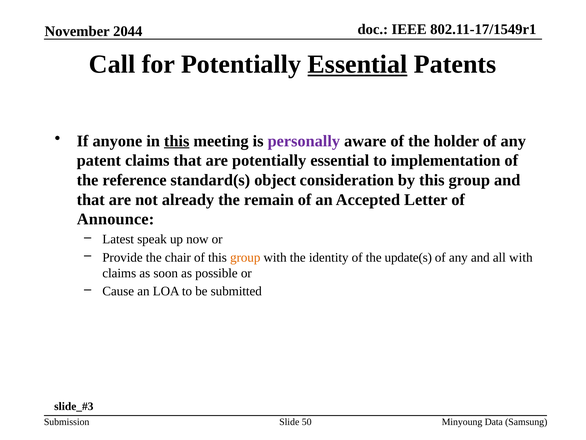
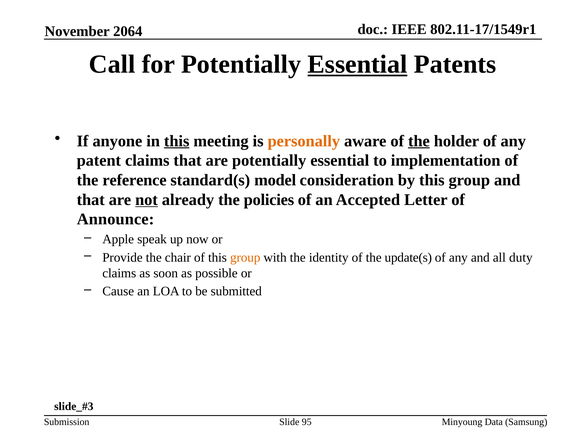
2044: 2044 -> 2064 (128, 31)
personally colour: purple -> orange (304, 141)
the underline: none -> present (419, 141)
object: object -> model (275, 180)
not underline: none -> present (147, 199)
remain: remain -> policies (269, 199)
Latest: Latest -> Apple (118, 239)
all with: with -> duty (521, 257)
50: 50 -> 95 (307, 422)
